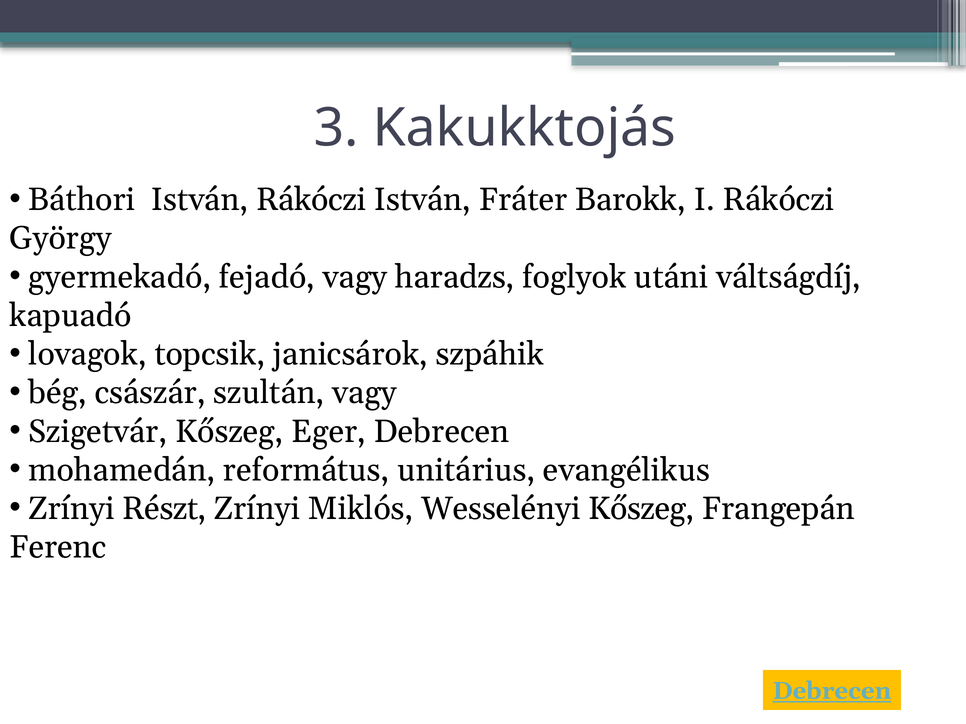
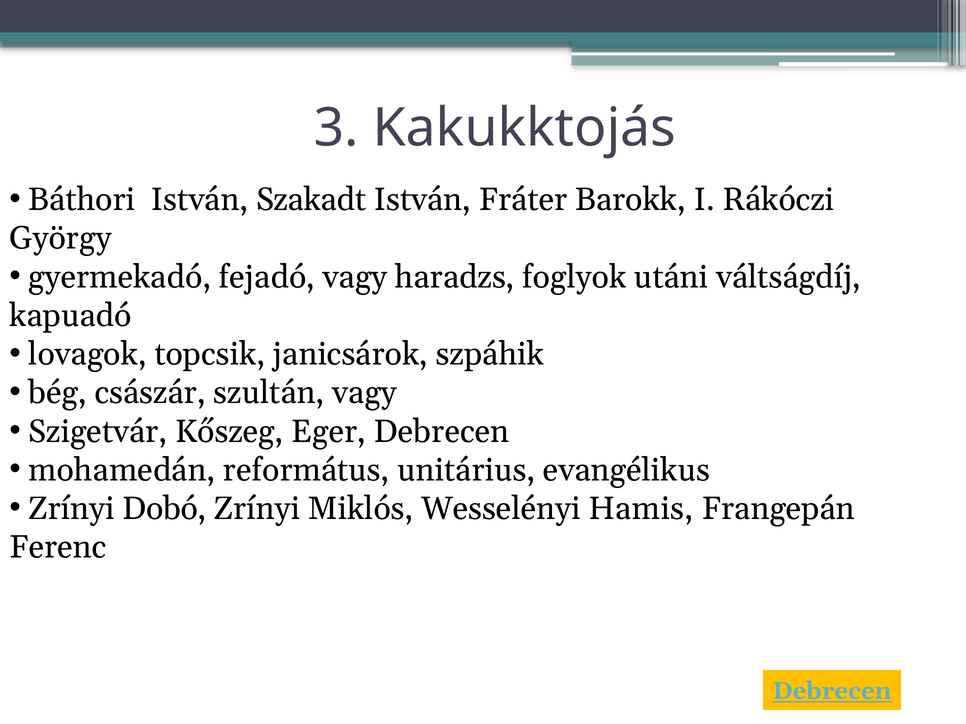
István Rákóczi: Rákóczi -> Szakadt (311, 200)
Részt: Részt -> Dobó (164, 509)
Wesselényi Kőszeg: Kőszeg -> Hamis (641, 509)
